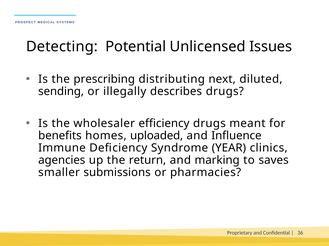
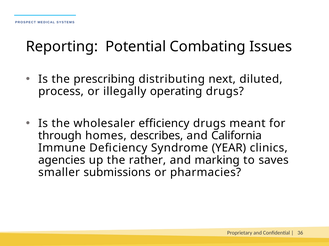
Detecting: Detecting -> Reporting (62, 47)
Unlicensed: Unlicensed -> Combating (208, 47)
sending: sending -> process (61, 92)
describes: describes -> operating (176, 92)
benefits: benefits -> through (60, 136)
uploaded: uploaded -> describes (157, 136)
Influence: Influence -> California (236, 136)
return: return -> rather (147, 161)
